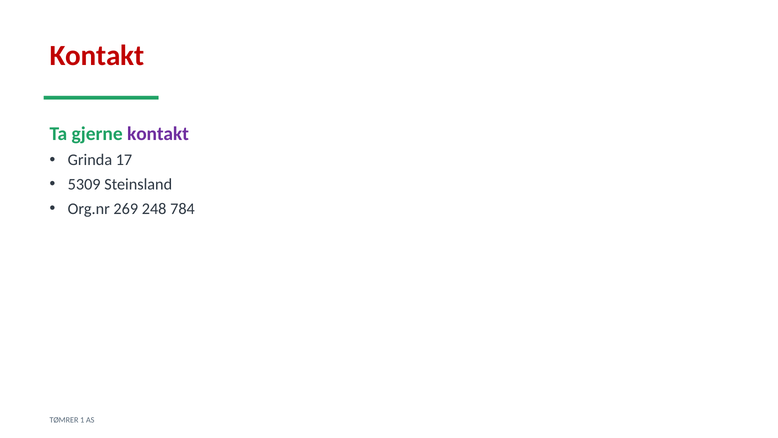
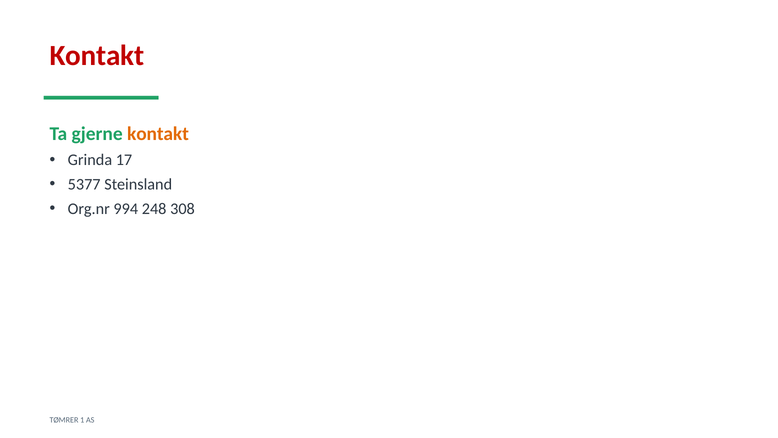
kontakt colour: purple -> orange (158, 134)
5309: 5309 -> 5377 (84, 184)
269: 269 -> 994 (126, 209)
784: 784 -> 308 (182, 209)
